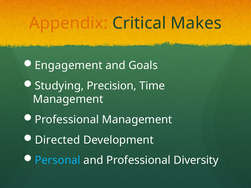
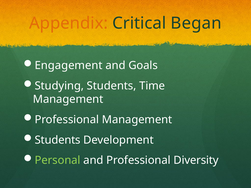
Makes: Makes -> Began (196, 23)
Studying Precision: Precision -> Students (112, 86)
Directed: Directed -> Students (58, 140)
Personal colour: light blue -> light green (58, 160)
